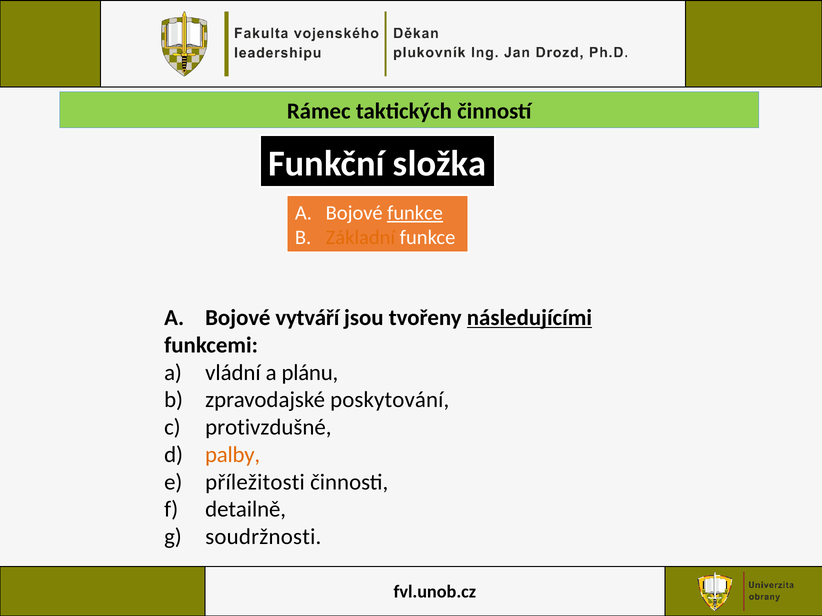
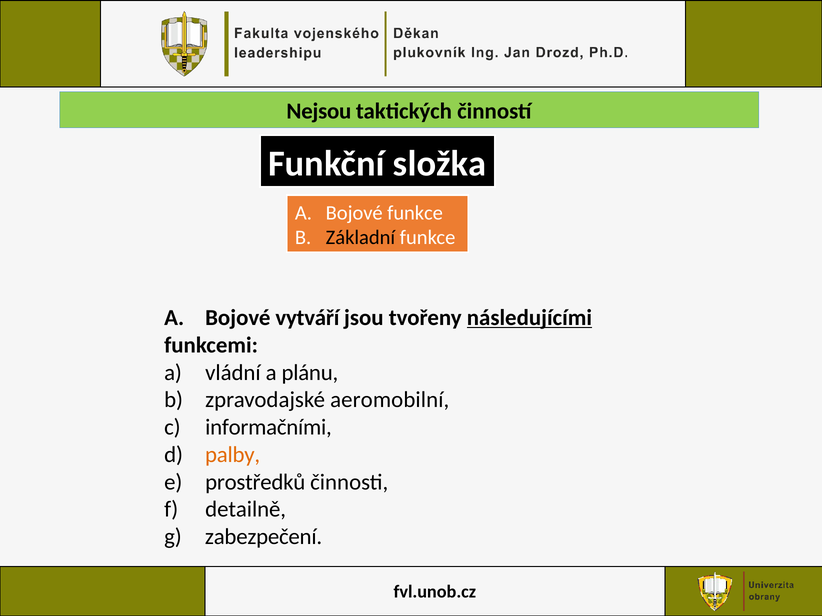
Rámec: Rámec -> Nejsou (319, 112)
funkce underline: present -> none (415, 213)
Základní colour: orange -> black (360, 238)
poskytování: poskytování -> aeromobilní (390, 400)
protivzdušné: protivzdušné -> informačními (268, 428)
příležitosti: příležitosti -> prostředků (255, 482)
soudržnosti: soudržnosti -> zabezpečení (264, 537)
